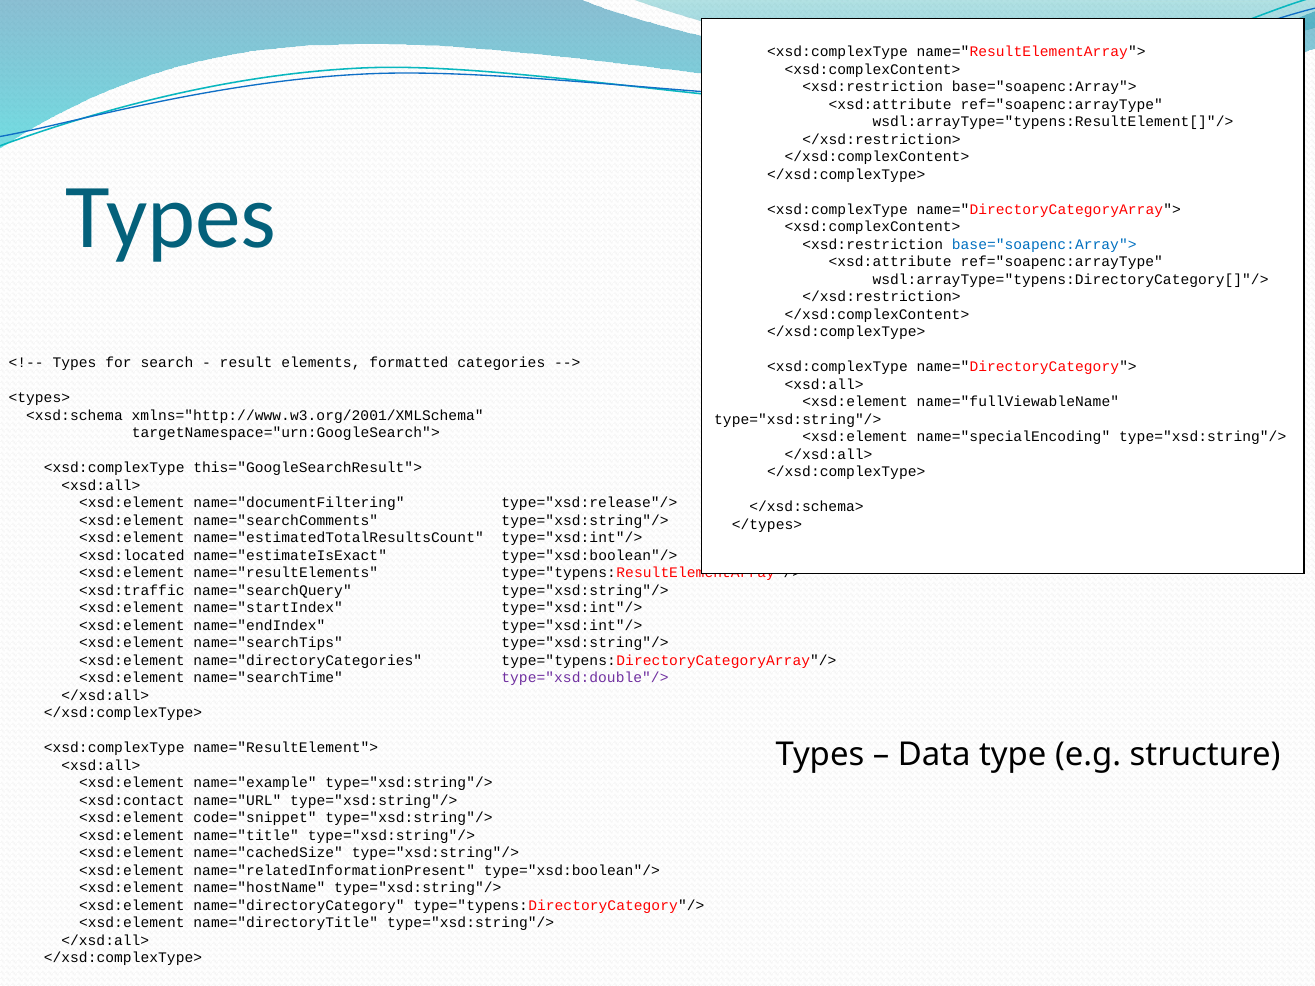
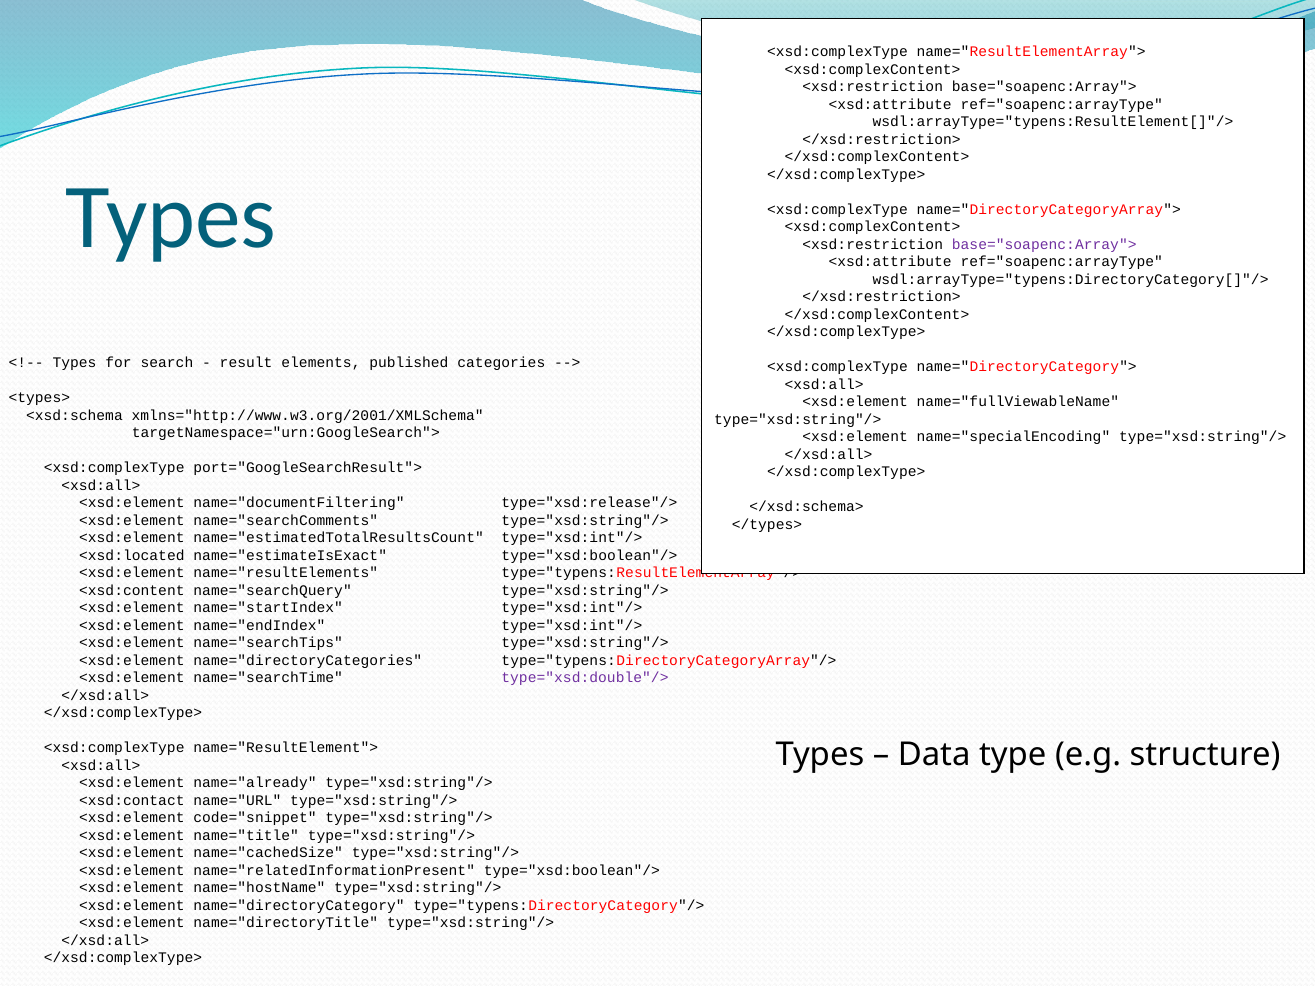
base="soapenc:Array"> colour: blue -> purple (1044, 244)
formatted: formatted -> published (409, 363)
this="GoogleSearchResult">: this="GoogleSearchResult"> -> port="GoogleSearchResult"> (308, 468)
<xsd:traffic: <xsd:traffic -> <xsd:content (132, 590)
name="example: name="example -> name="already (255, 783)
